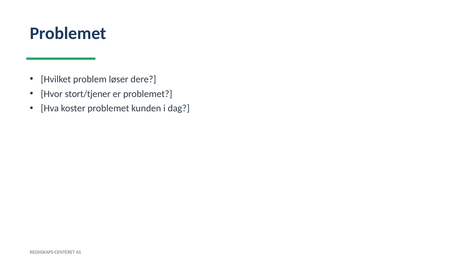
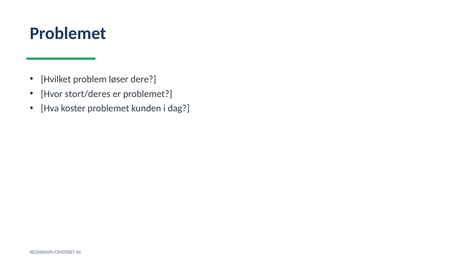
stort/tjener: stort/tjener -> stort/deres (88, 94)
